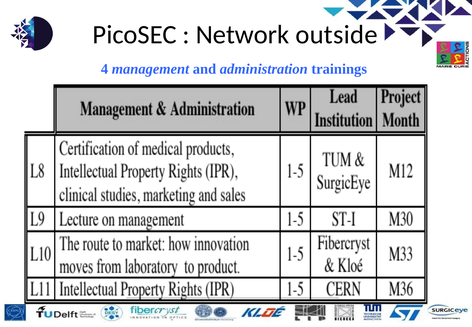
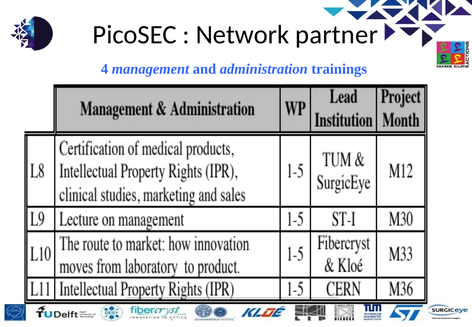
outside: outside -> partner (337, 35)
